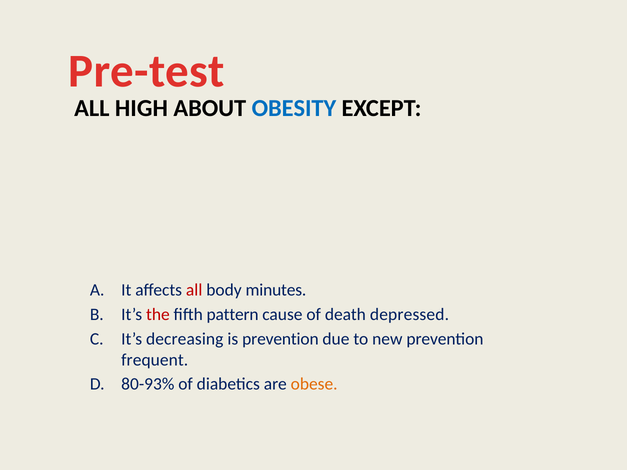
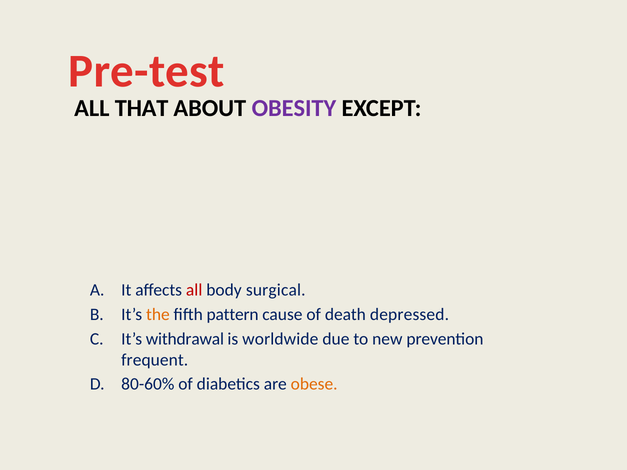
HIGH: HIGH -> THAT (142, 108)
OBESITY colour: blue -> purple (294, 108)
minutes: minutes -> surgical (276, 290)
the colour: red -> orange (158, 315)
decreasing: decreasing -> withdrawal (185, 339)
is prevention: prevention -> worldwide (280, 339)
80-93%: 80-93% -> 80-60% (148, 384)
